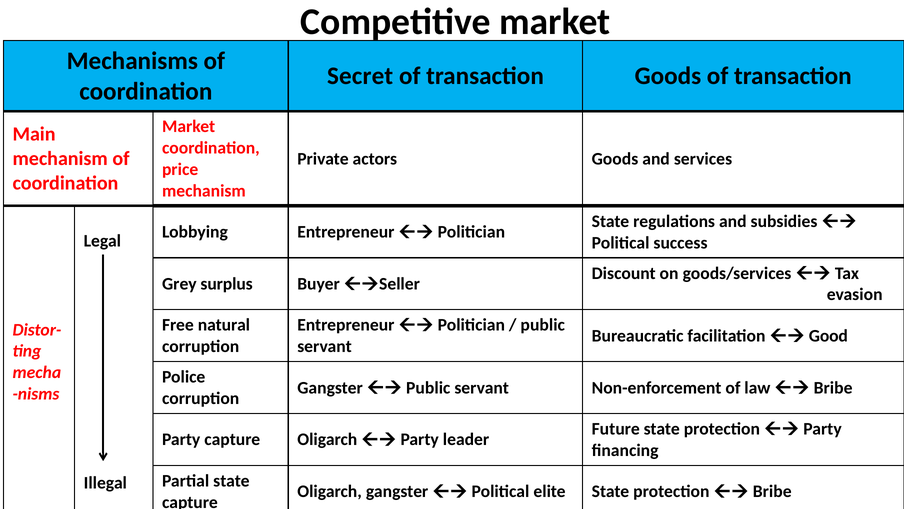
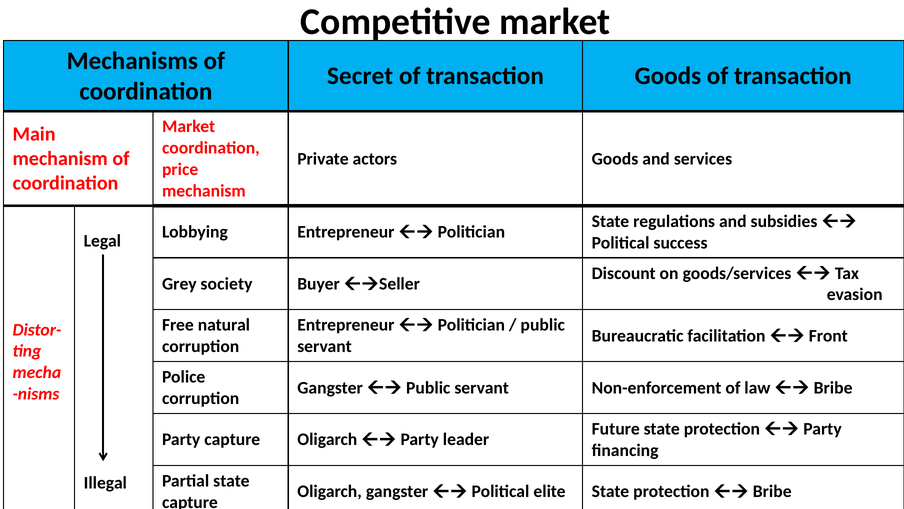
surplus: surplus -> society (227, 284)
Good: Good -> Front (828, 336)
